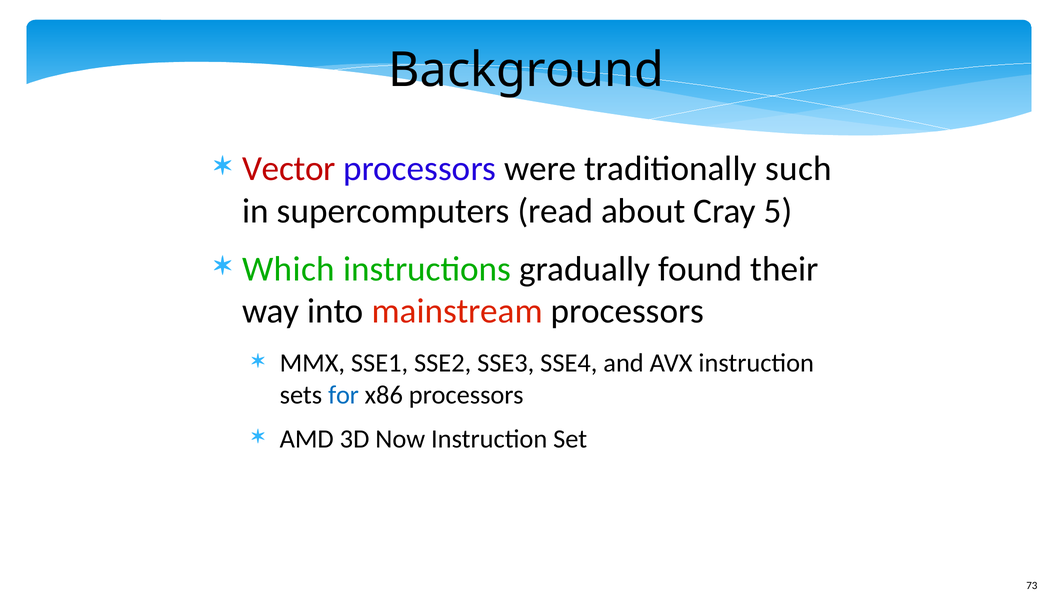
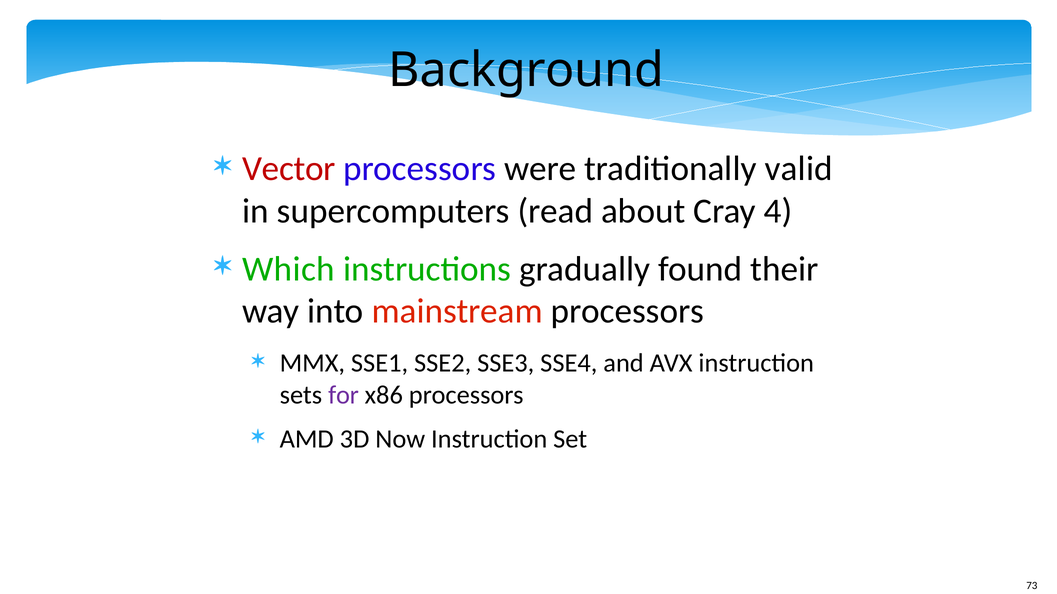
such: such -> valid (799, 169)
5: 5 -> 4 (778, 211)
for colour: blue -> purple (344, 395)
